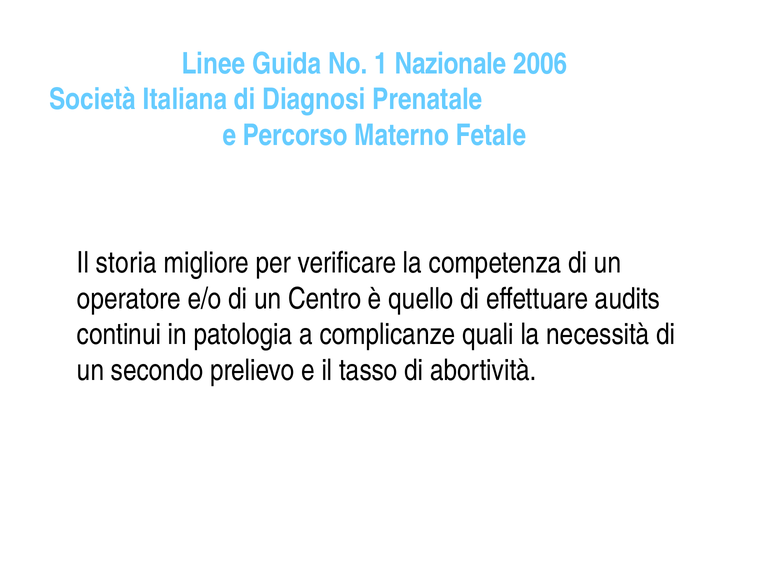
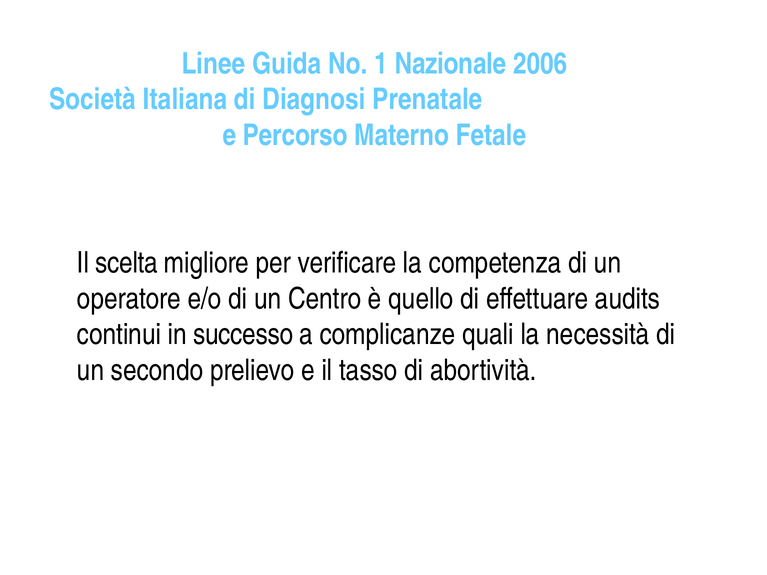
storia: storia -> scelta (127, 263)
patologia: patologia -> successo (243, 335)
